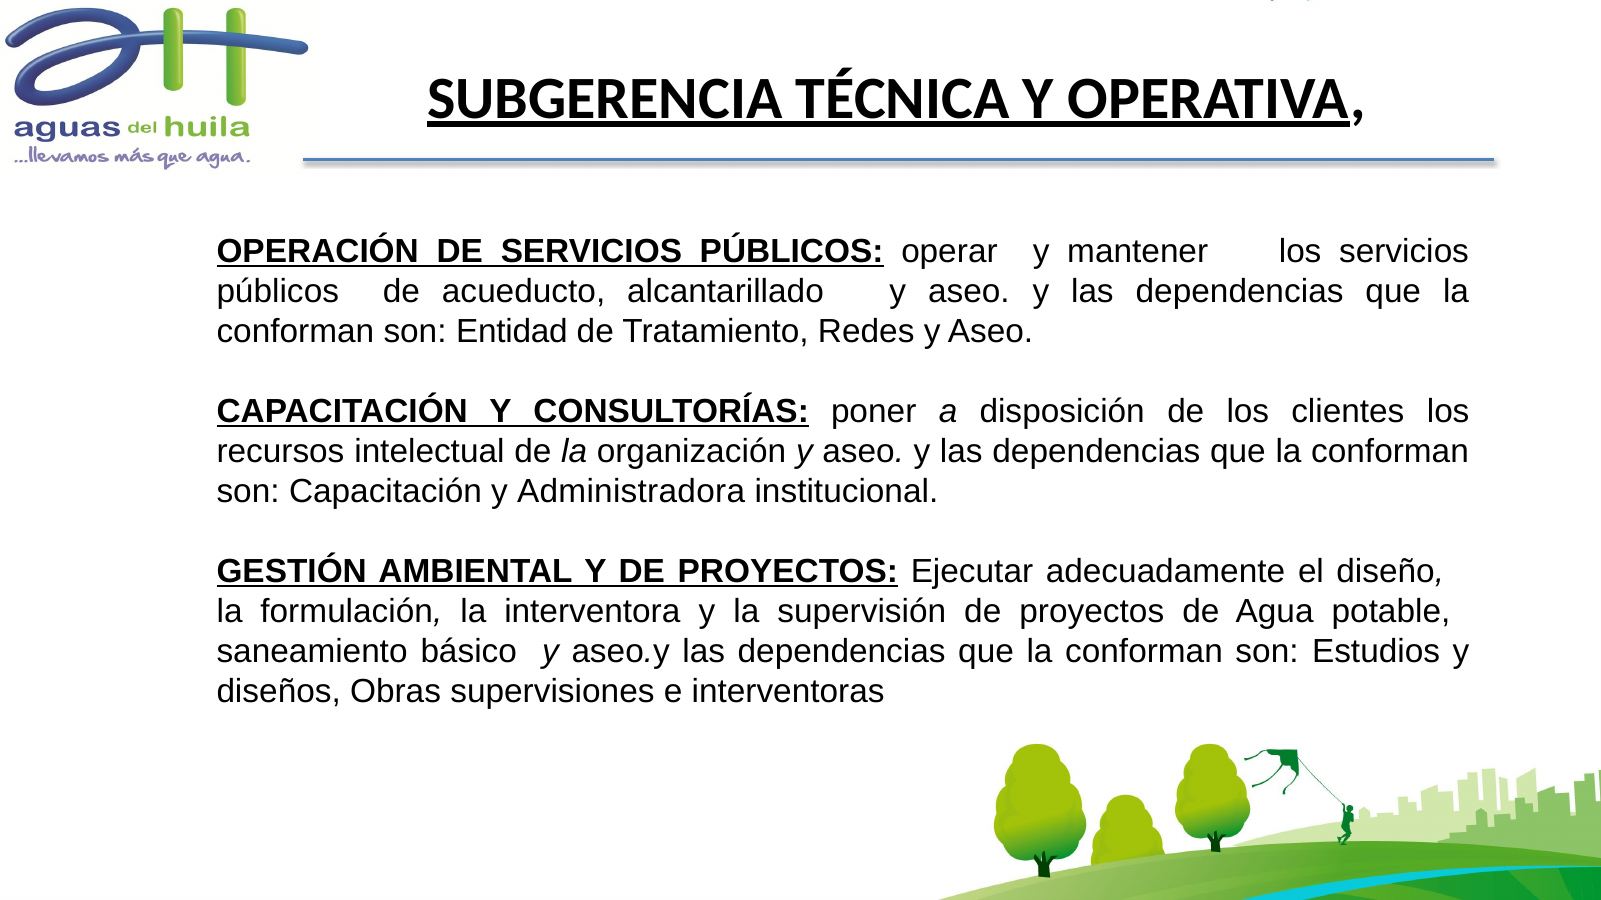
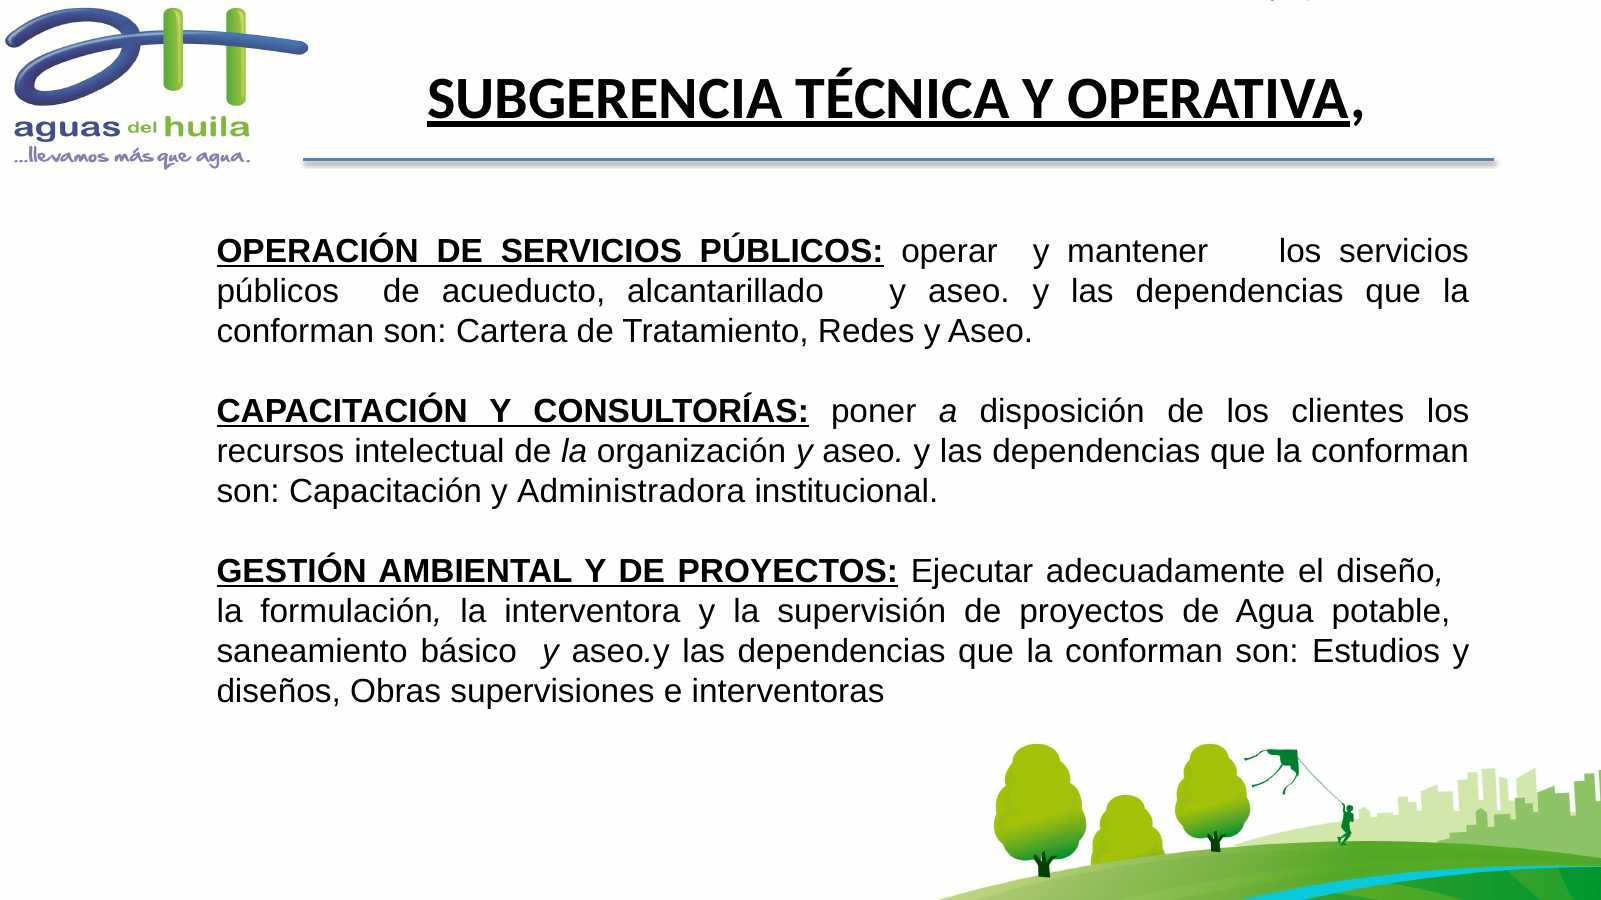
Entidad: Entidad -> Cartera (512, 332)
